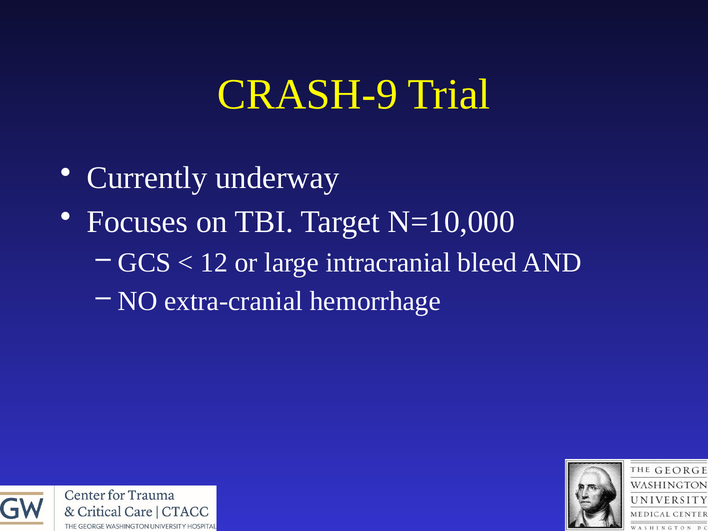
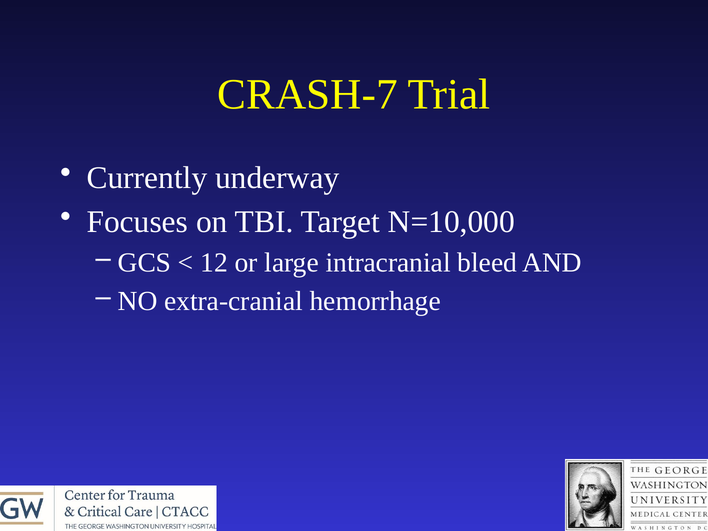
CRASH-9: CRASH-9 -> CRASH-7 (308, 94)
